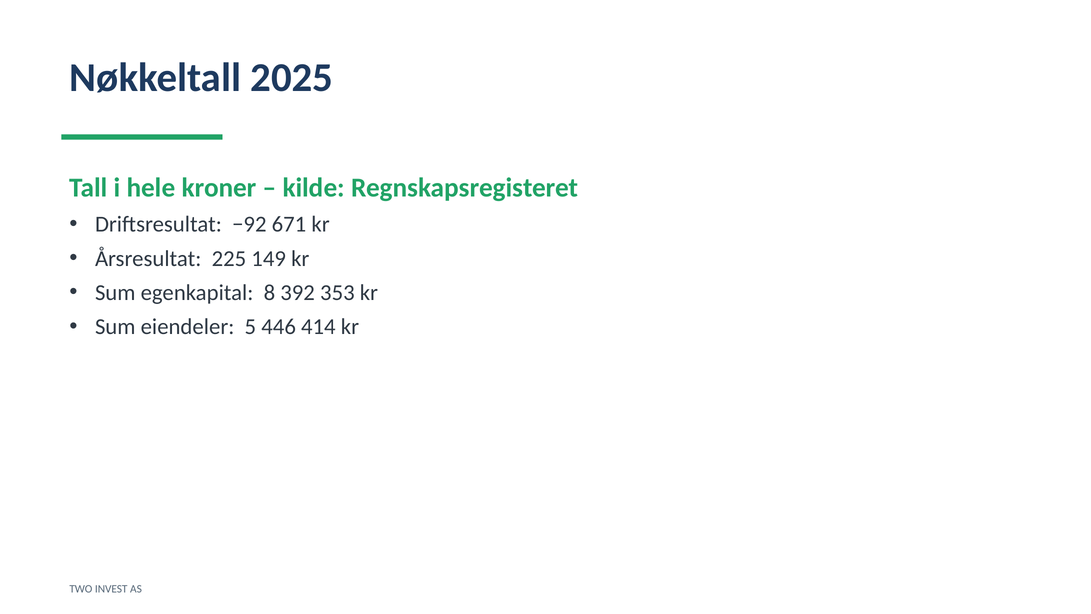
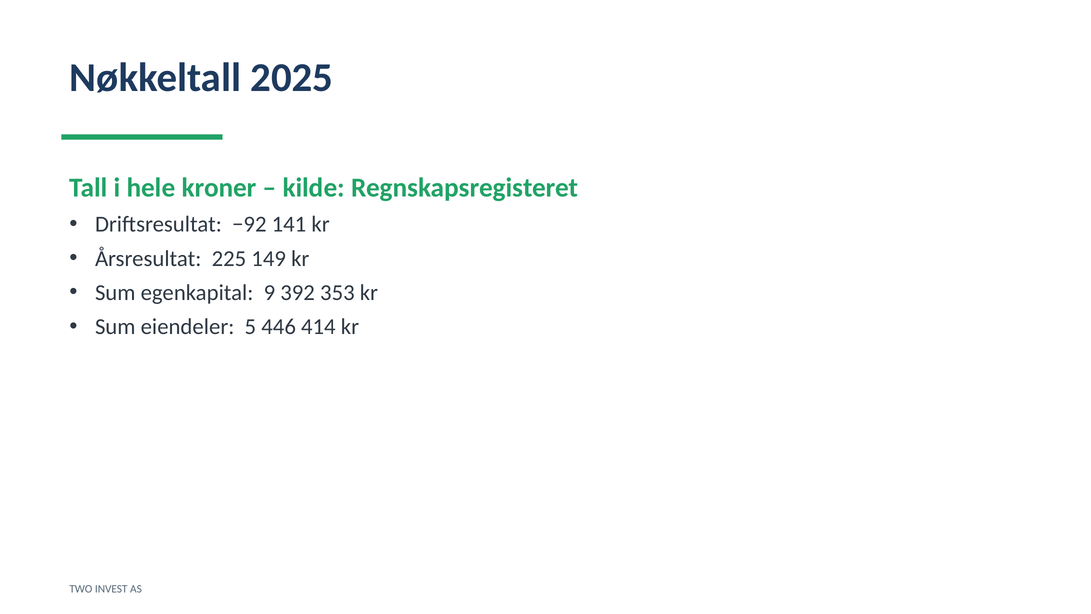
671: 671 -> 141 (289, 224)
8: 8 -> 9 (269, 293)
